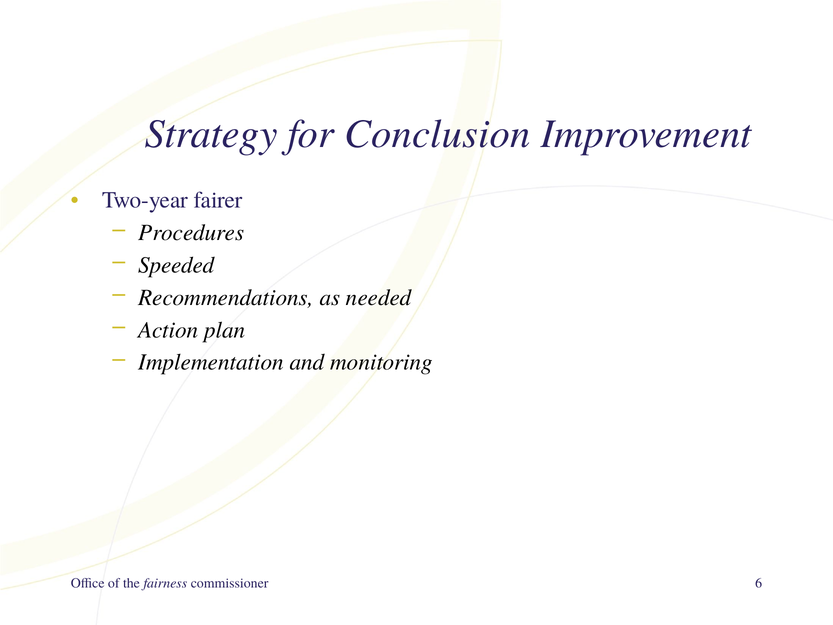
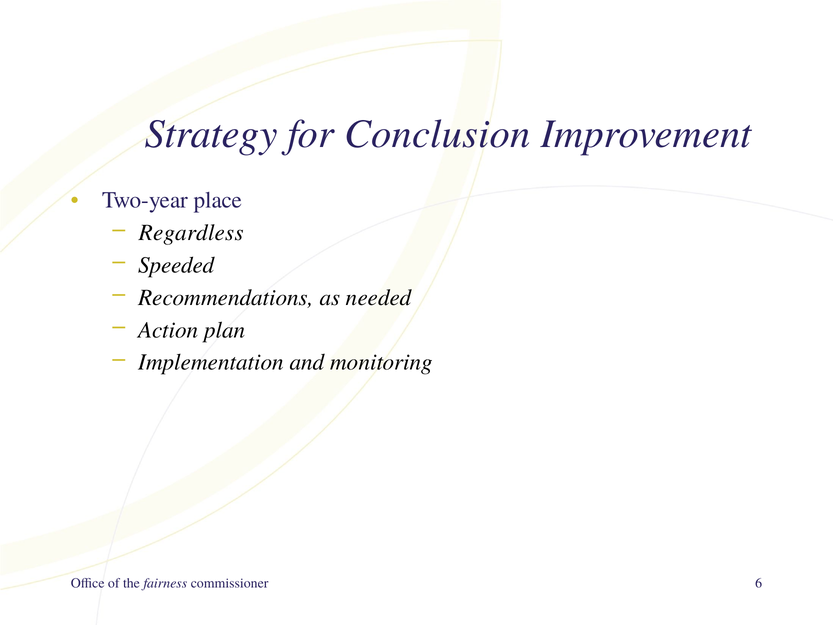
fairer: fairer -> place (218, 200)
Procedures: Procedures -> Regardless (191, 233)
